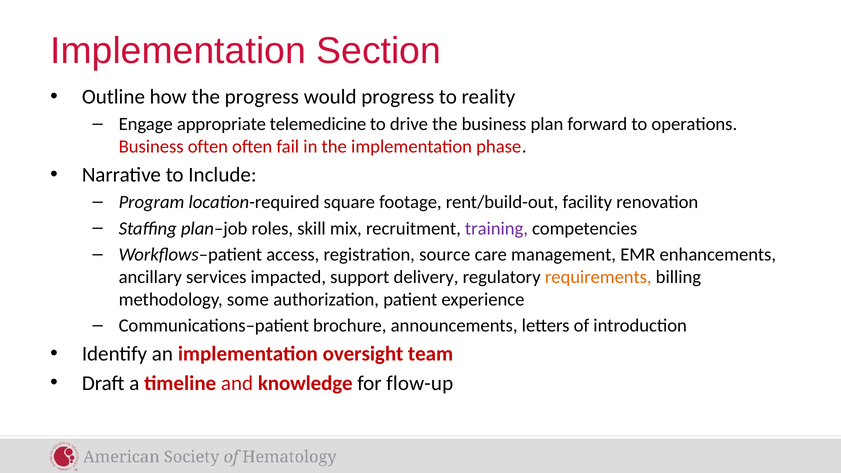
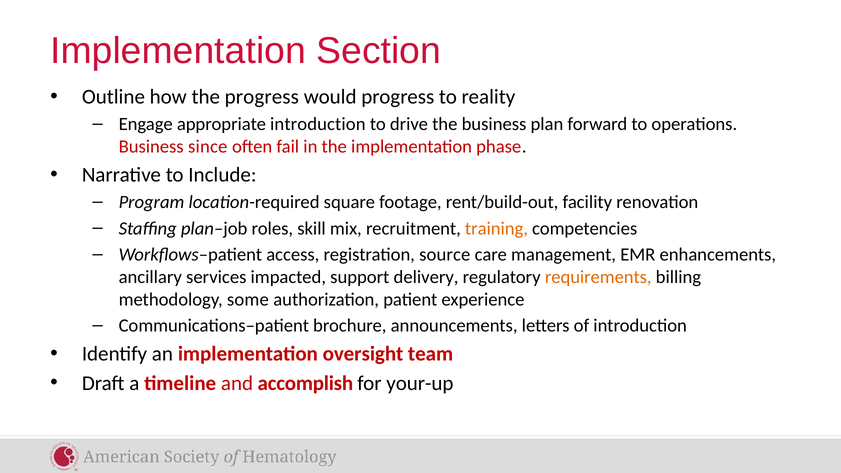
appropriate telemedicine: telemedicine -> introduction (318, 124)
Business often: often -> since (208, 147)
training colour: purple -> orange (496, 228)
knowledge: knowledge -> accomplish (305, 383)
flow-up: flow-up -> your-up (420, 383)
